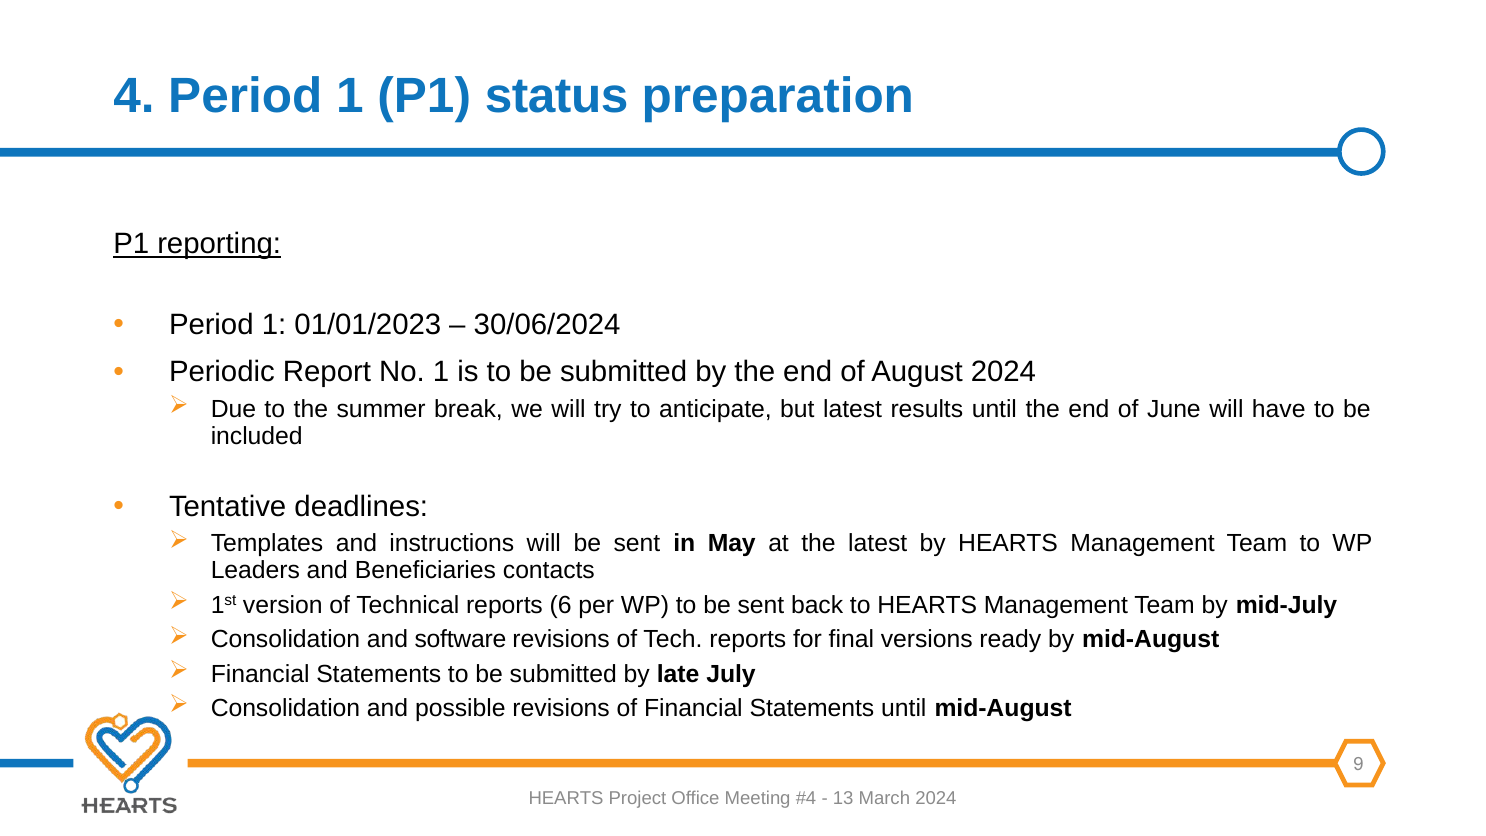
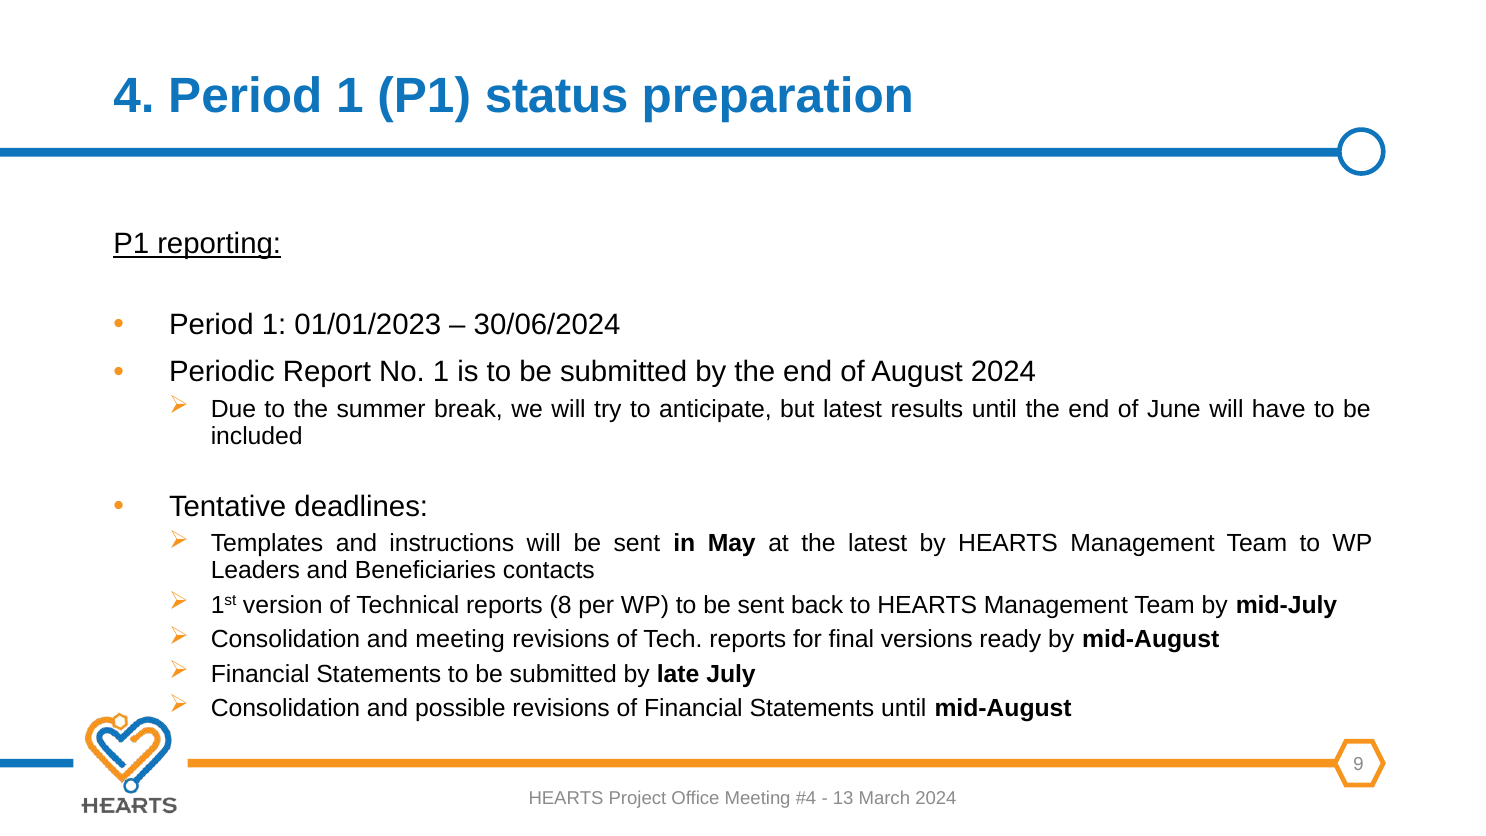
6: 6 -> 8 (561, 605)
and software: software -> meeting (460, 639)
